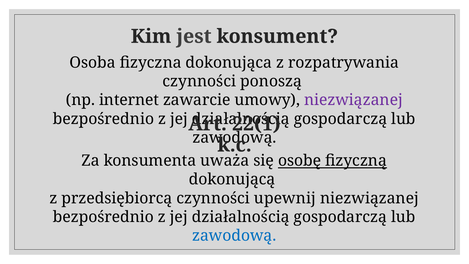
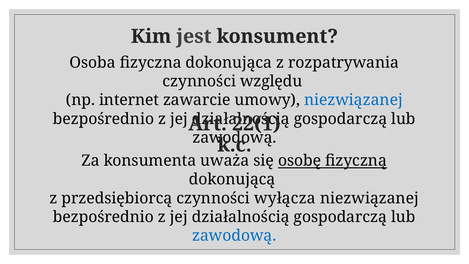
ponoszą: ponoszą -> względu (271, 81)
niezwiązanej colour: purple -> blue (353, 100)
upewnij: upewnij -> wyłącza (285, 198)
